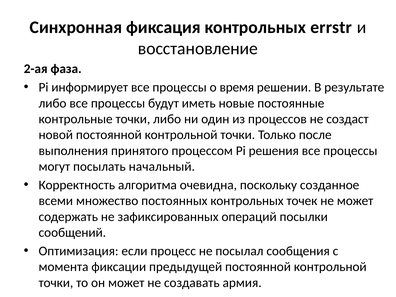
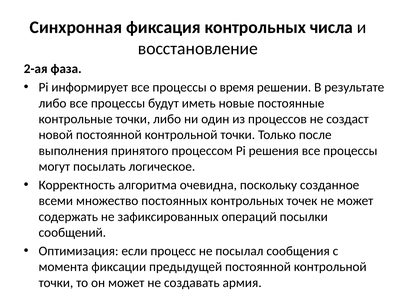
errstr: errstr -> числа (331, 27)
начальный: начальный -> логическое (162, 167)
